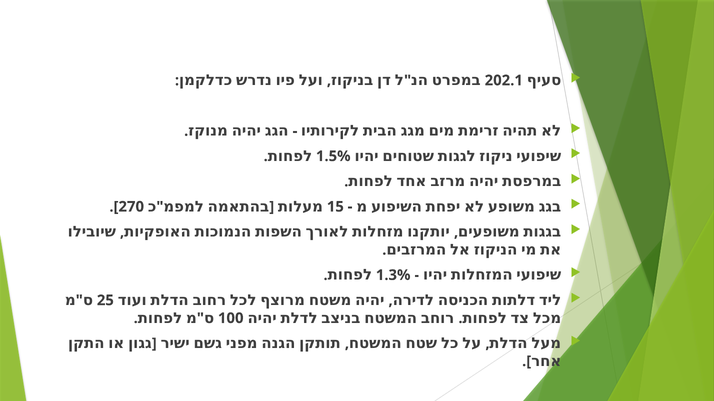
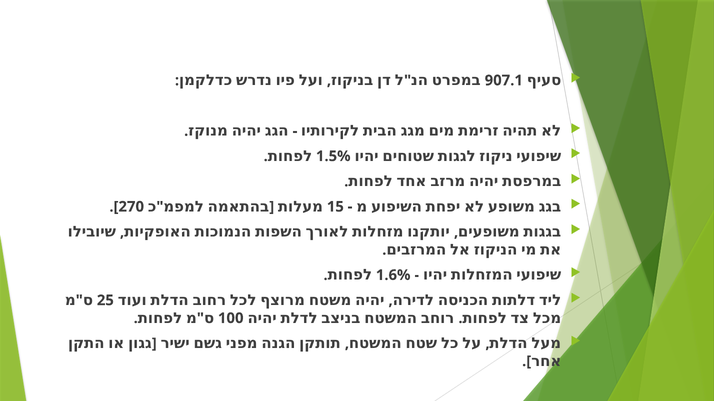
202.1: 202.1 -> 907.1 (504, 81)
1.3%: 1.3% -> 1.6% (393, 275)
